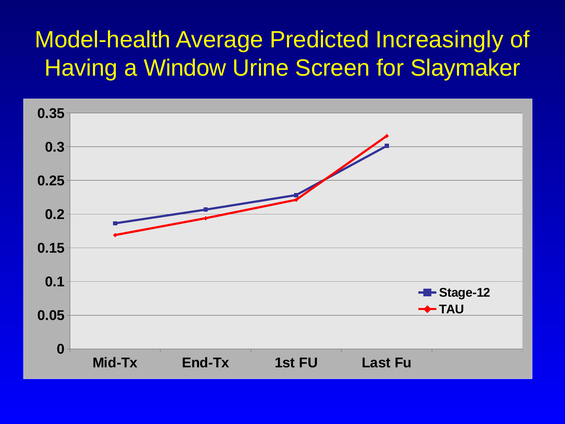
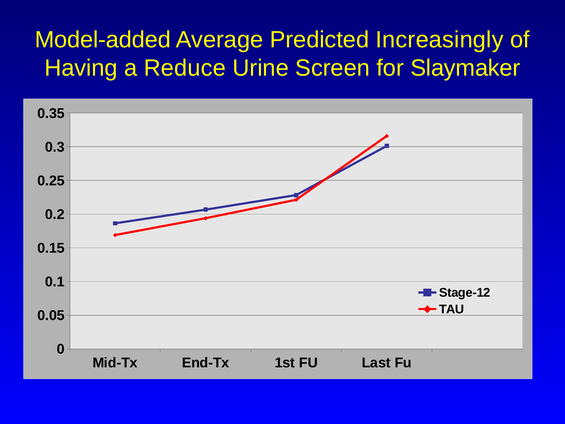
Model-health: Model-health -> Model-added (103, 40)
Window: Window -> Reduce (185, 68)
